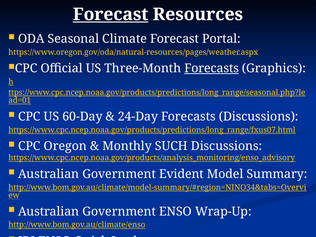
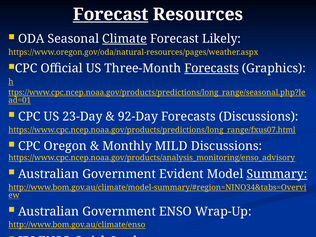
Climate underline: none -> present (125, 39)
Portal: Portal -> Likely (222, 39)
60-Day: 60-Day -> 23-Day (82, 117)
24-Day: 24-Day -> 92-Day (138, 117)
SUCH: SUCH -> MILD (171, 146)
Summary underline: none -> present (277, 174)
